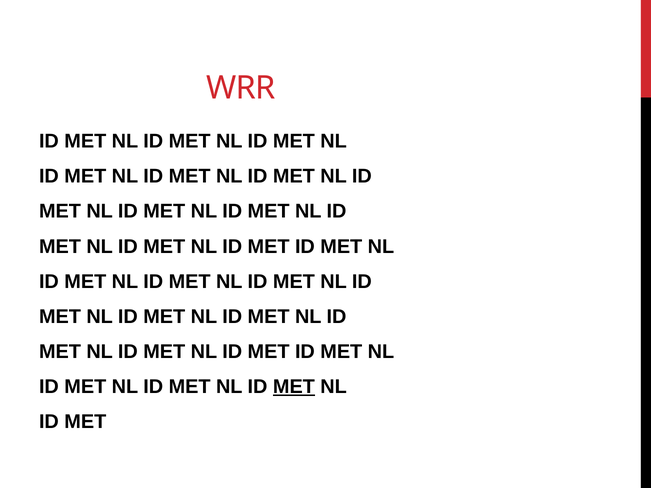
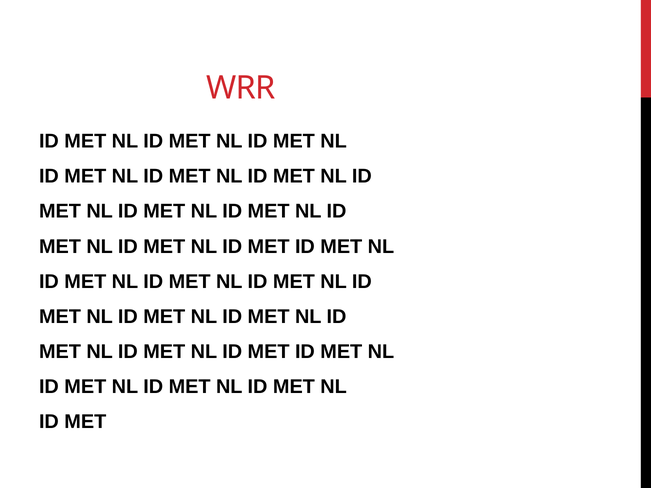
MET underline: present -> none (294, 387)
